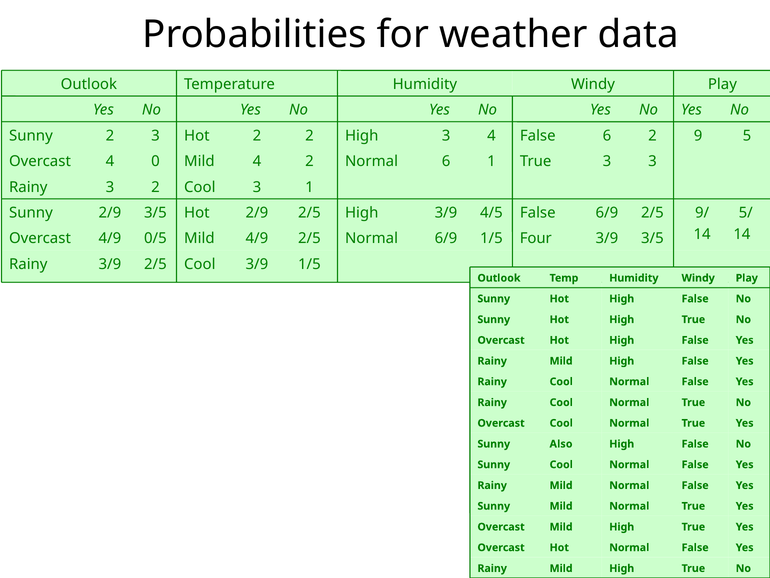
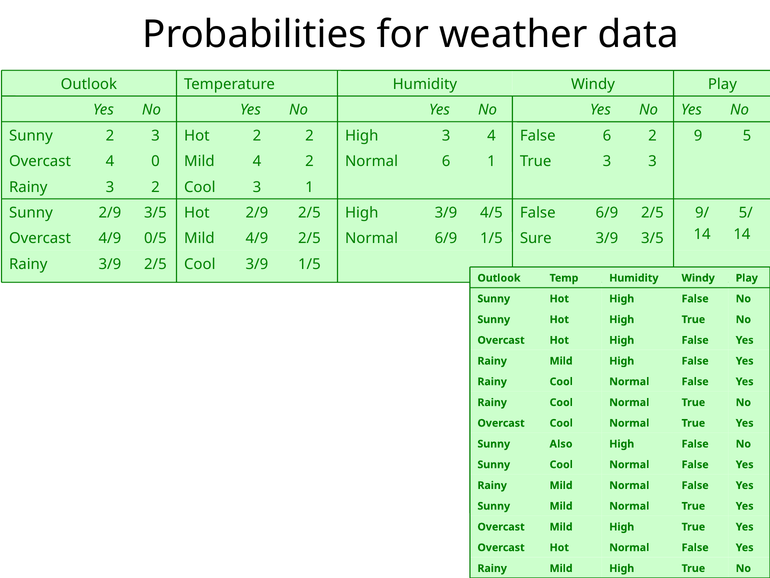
Four: Four -> Sure (536, 238)
